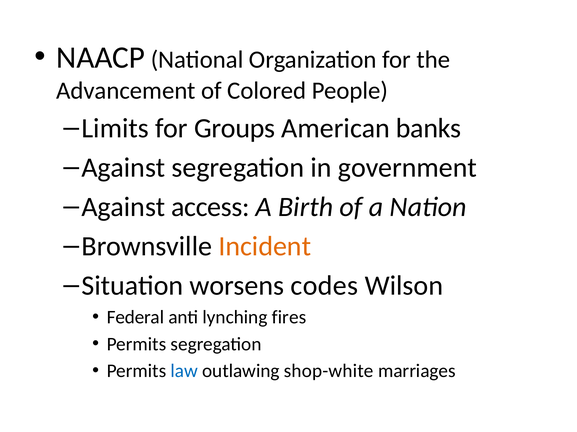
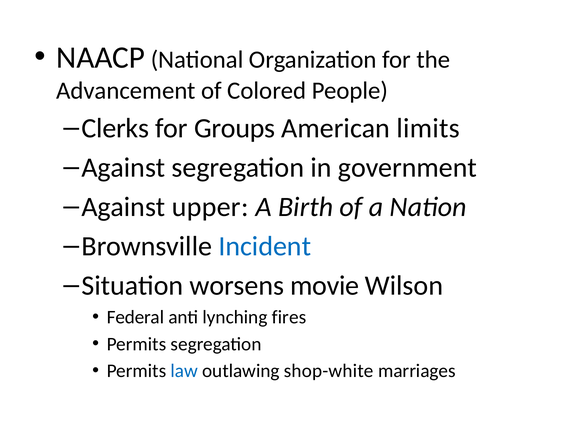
Limits: Limits -> Clerks (115, 128)
banks: banks -> limits (428, 128)
access: access -> upper (210, 207)
Incident colour: orange -> blue (265, 247)
codes: codes -> movie (325, 286)
